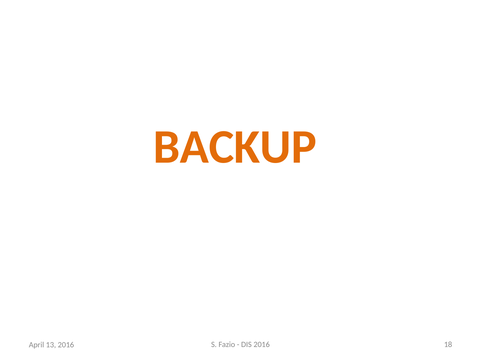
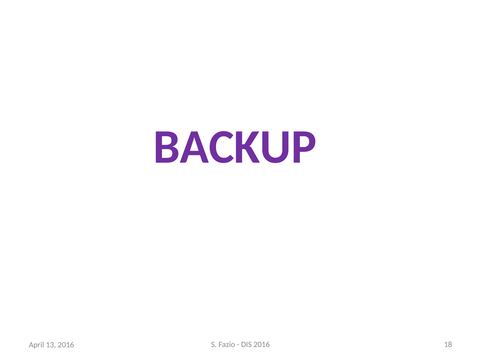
BACKUP colour: orange -> purple (235, 147)
